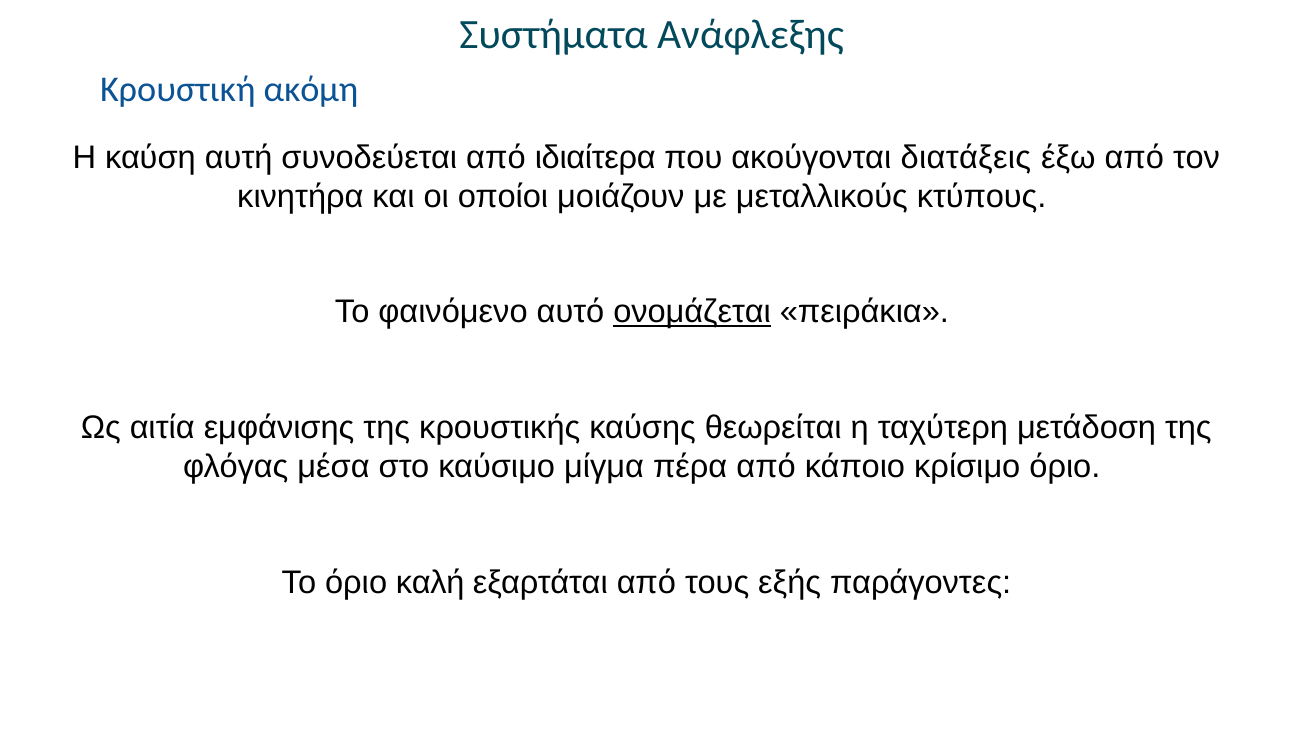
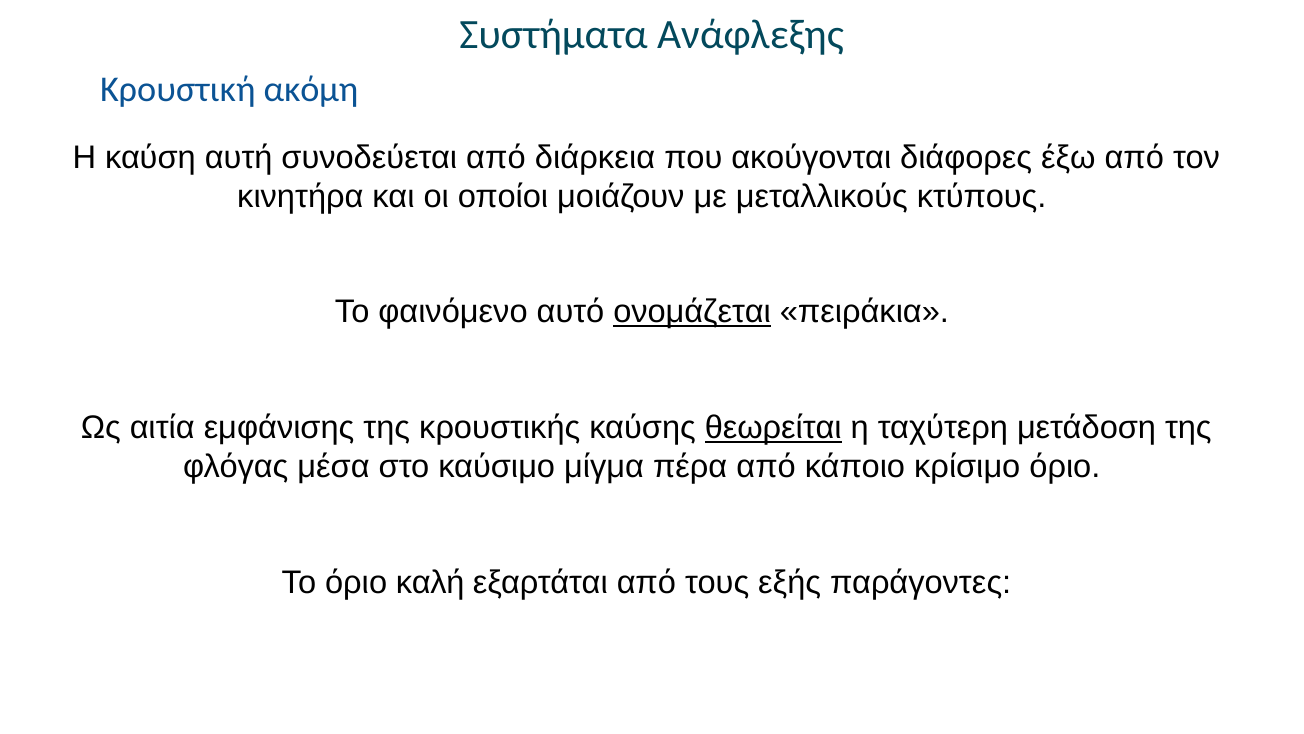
ιδιαίτερα: ιδιαίτερα -> διάρκεια (595, 157)
διατάξεις: διατάξεις -> διάφορες (966, 157)
θεωρείται underline: none -> present (773, 427)
